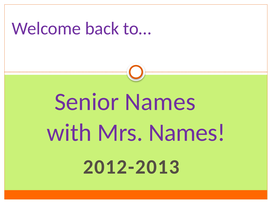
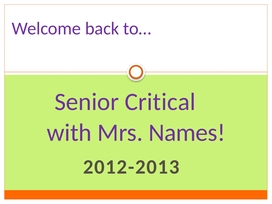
Senior Names: Names -> Critical (160, 102)
